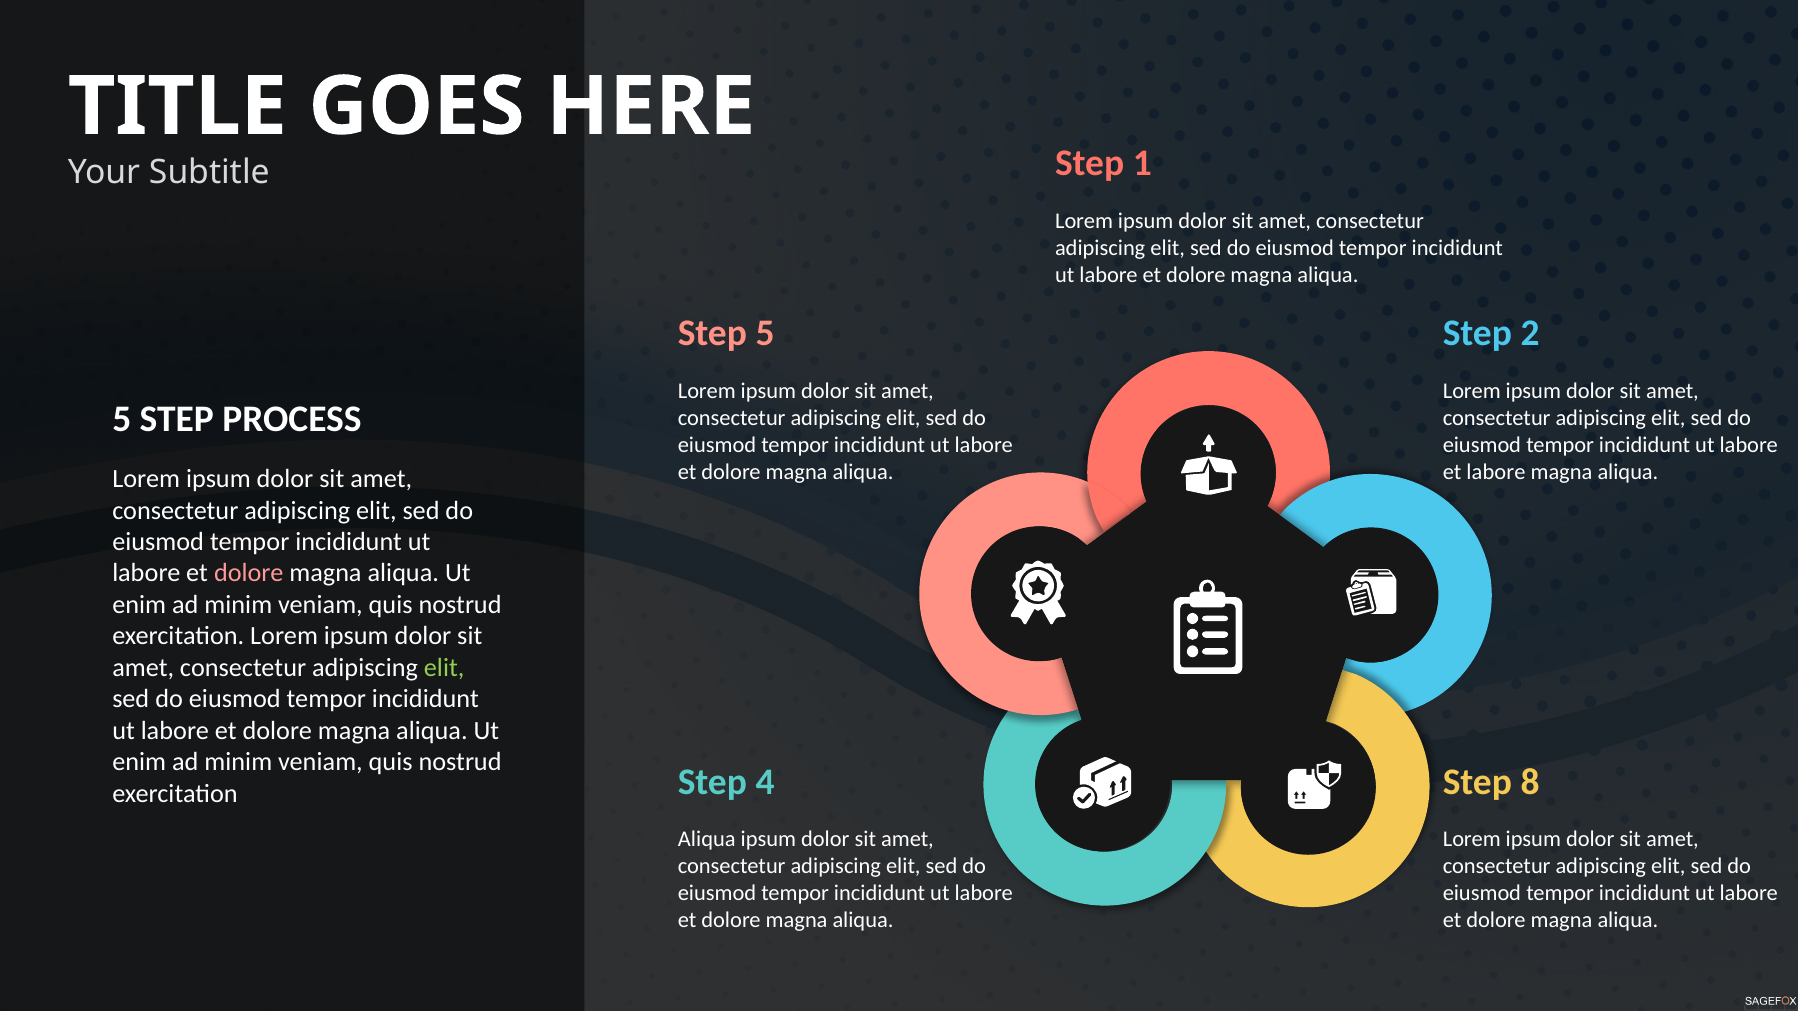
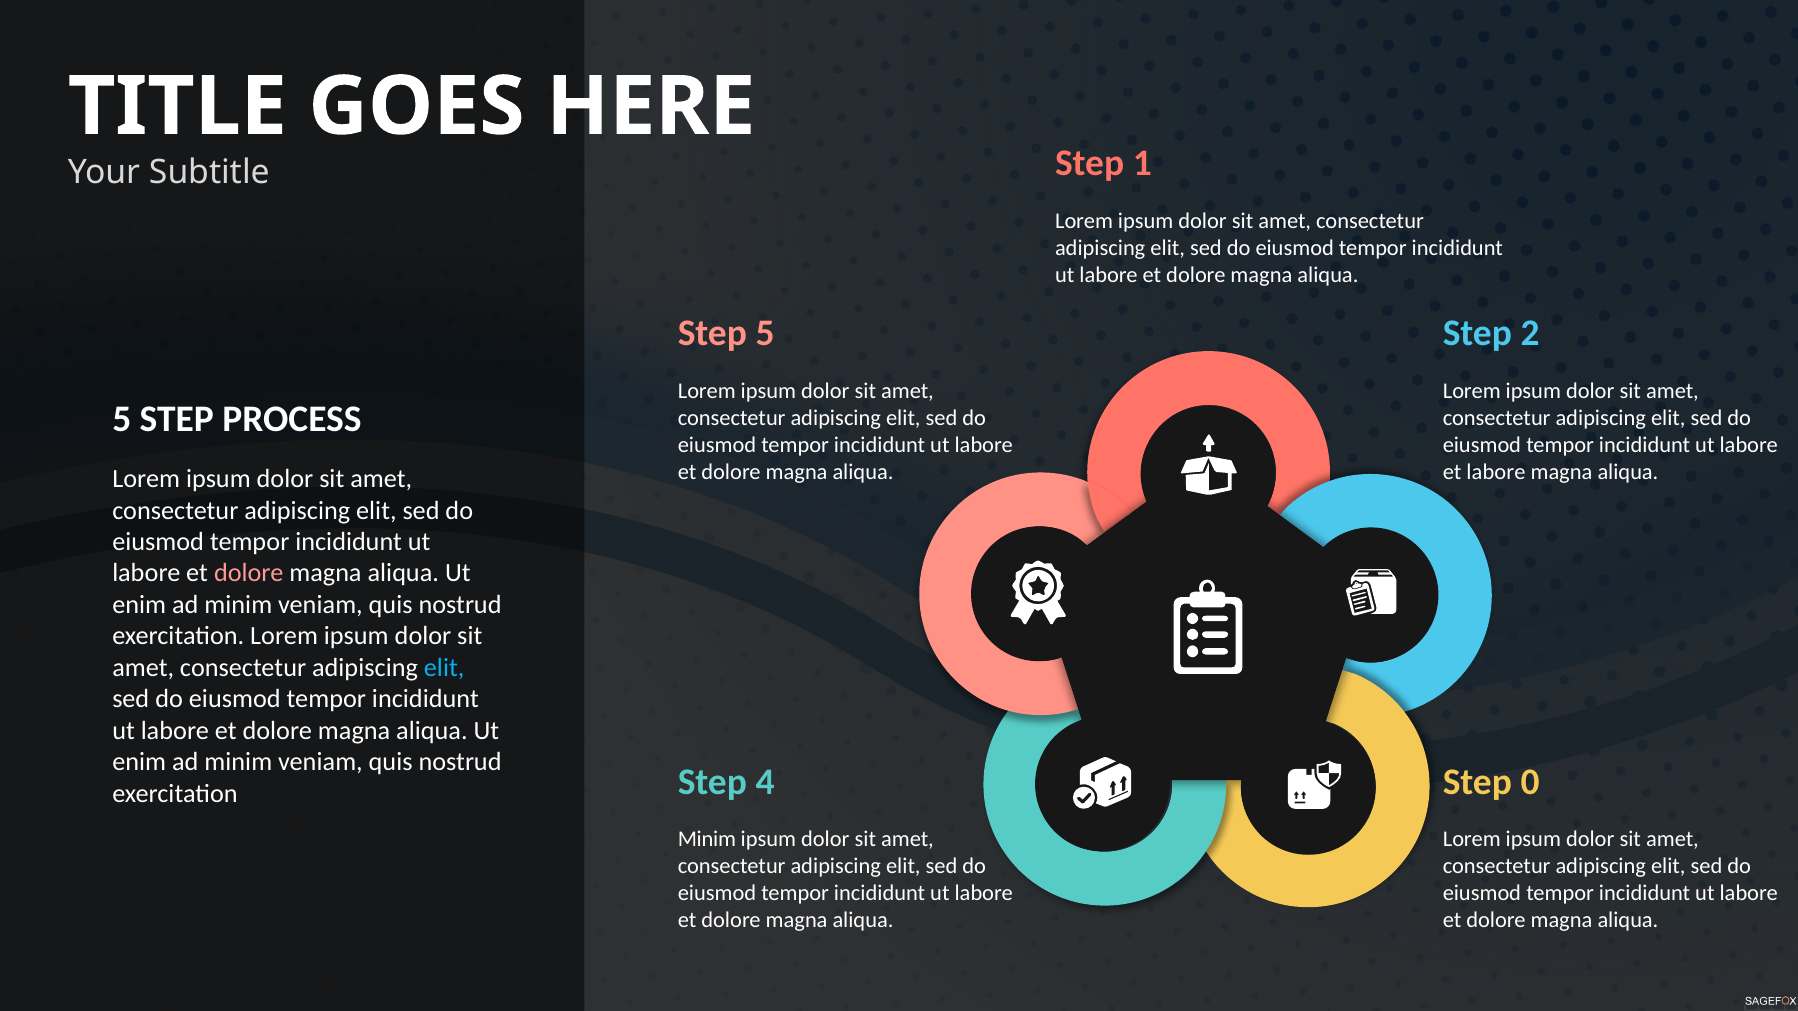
elit colour: light green -> light blue (444, 668)
8: 8 -> 0 (1530, 782)
Aliqua: Aliqua -> Minim (707, 840)
